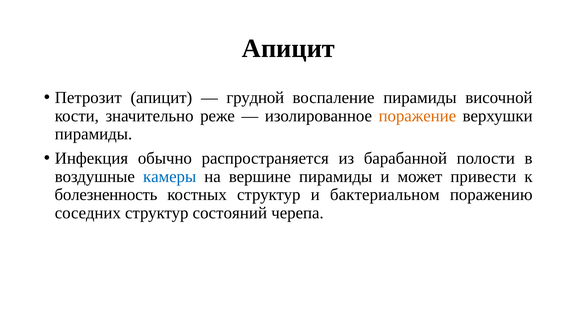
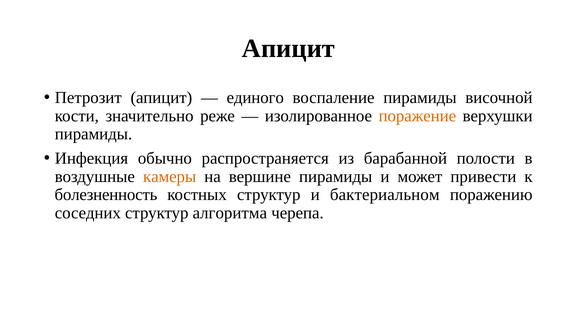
грудной: грудной -> единого (255, 98)
камеры colour: blue -> orange (170, 176)
состояний: состояний -> алгоритма (230, 213)
